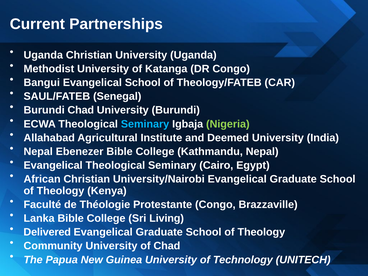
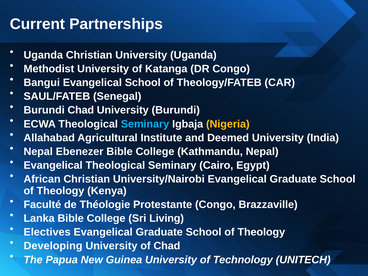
Nigeria colour: light green -> yellow (228, 124)
Delivered: Delivered -> Electives (47, 232)
Community: Community -> Developing (53, 246)
